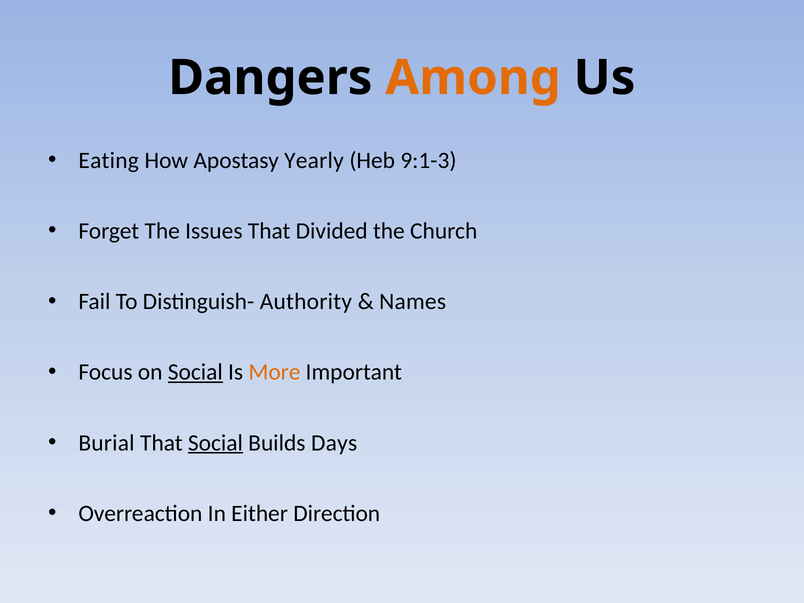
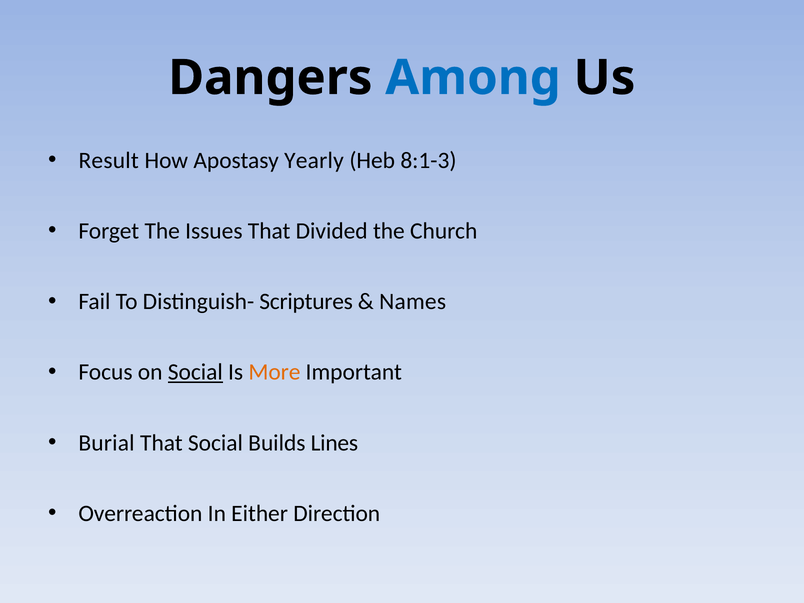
Among colour: orange -> blue (473, 78)
Eating: Eating -> Result (109, 160)
9:1-3: 9:1-3 -> 8:1-3 (428, 160)
Authority: Authority -> Scriptures (306, 302)
Social underline: present -> none (215, 443)
Days: Days -> Lines (334, 443)
